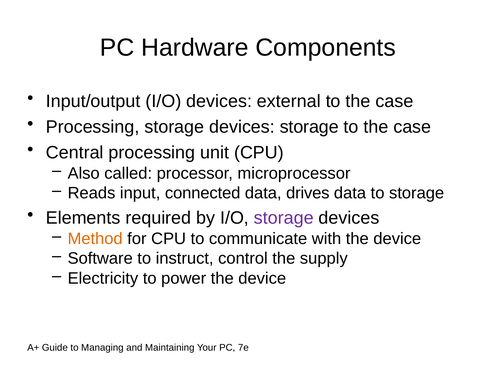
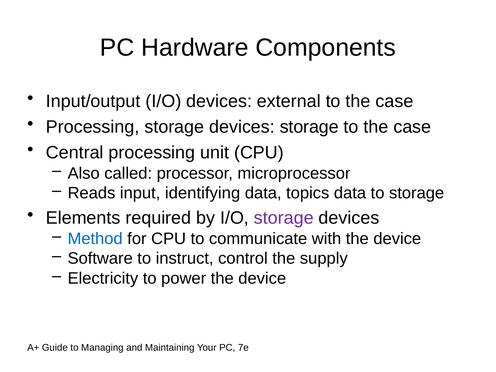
connected: connected -> identifying (203, 193)
drives: drives -> topics (308, 193)
Method colour: orange -> blue (95, 239)
